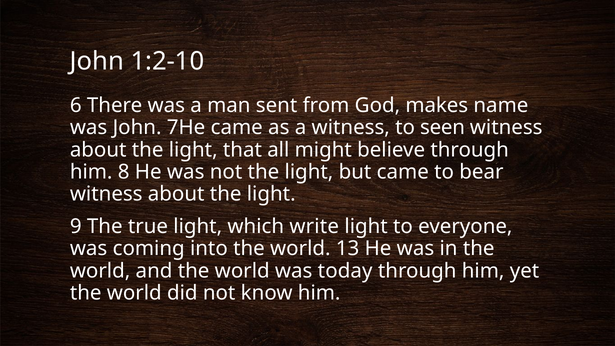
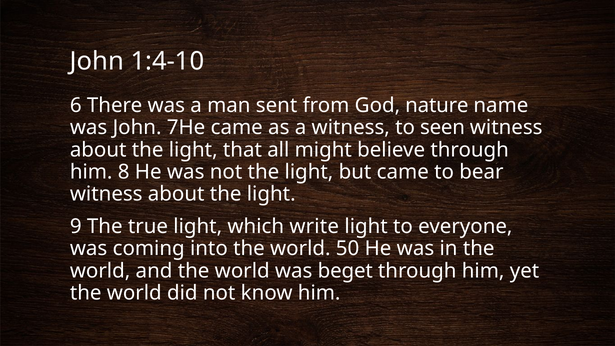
1:2-10: 1:2-10 -> 1:4-10 (167, 61)
makes: makes -> nature (437, 106)
13: 13 -> 50 (348, 249)
today: today -> beget (345, 271)
